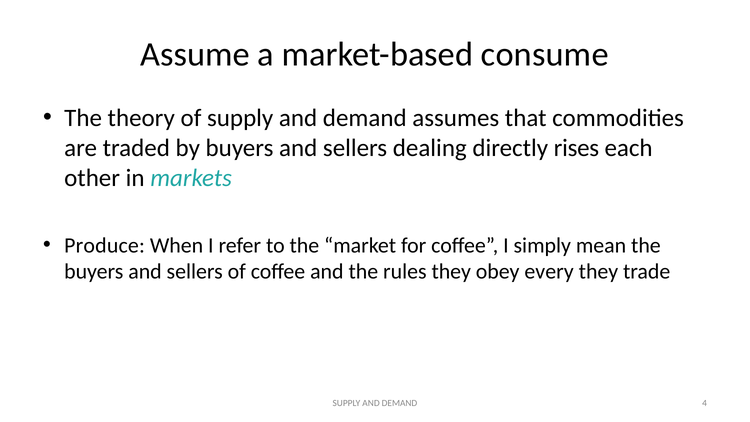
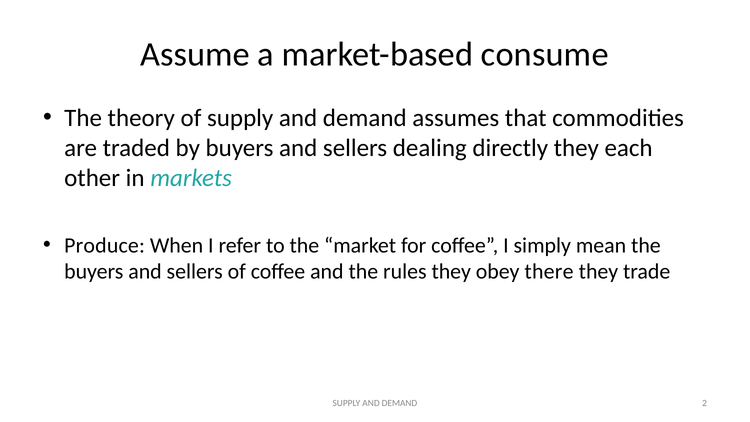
directly rises: rises -> they (576, 148)
every: every -> there (549, 272)
4: 4 -> 2 (705, 403)
